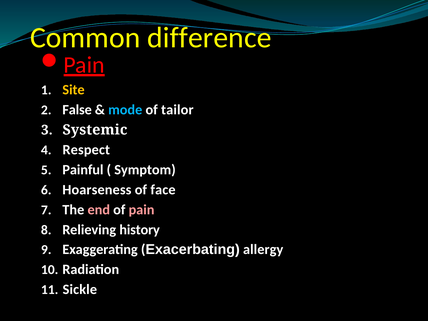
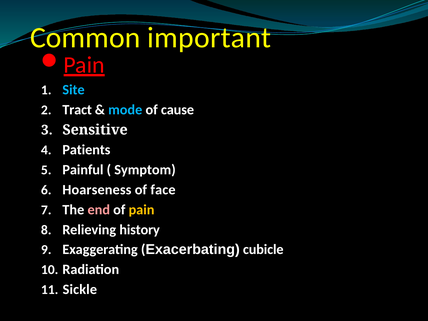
difference: difference -> important (209, 38)
Site colour: yellow -> light blue (73, 90)
False: False -> Tract (77, 110)
tailor: tailor -> cause (177, 110)
Systemic: Systemic -> Sensitive (95, 130)
Respect: Respect -> Patients (86, 150)
pain colour: pink -> yellow (142, 210)
allergy: allergy -> cubicle (263, 250)
